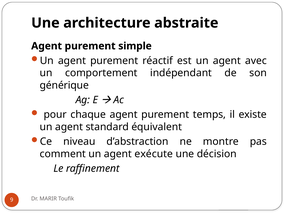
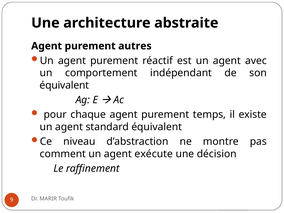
simple: simple -> autres (135, 46)
générique: générique -> équivalent (64, 85)
